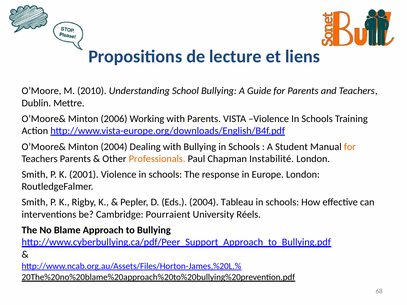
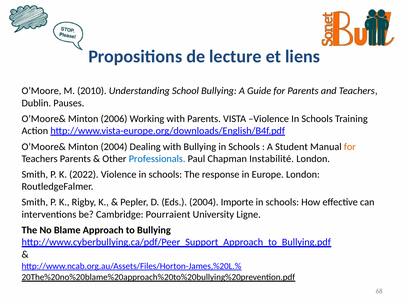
Mettre: Mettre -> Pauses (69, 103)
Professionals colour: orange -> blue (157, 159)
2001: 2001 -> 2022 (84, 175)
Tableau: Tableau -> Importe (237, 202)
Réels: Réels -> Ligne (249, 215)
